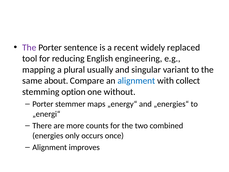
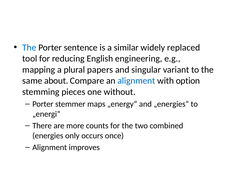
The colour: purple -> blue (29, 47)
recent: recent -> similar (126, 47)
usually: usually -> papers (100, 70)
collect: collect -> option (188, 81)
option: option -> pieces (73, 92)
